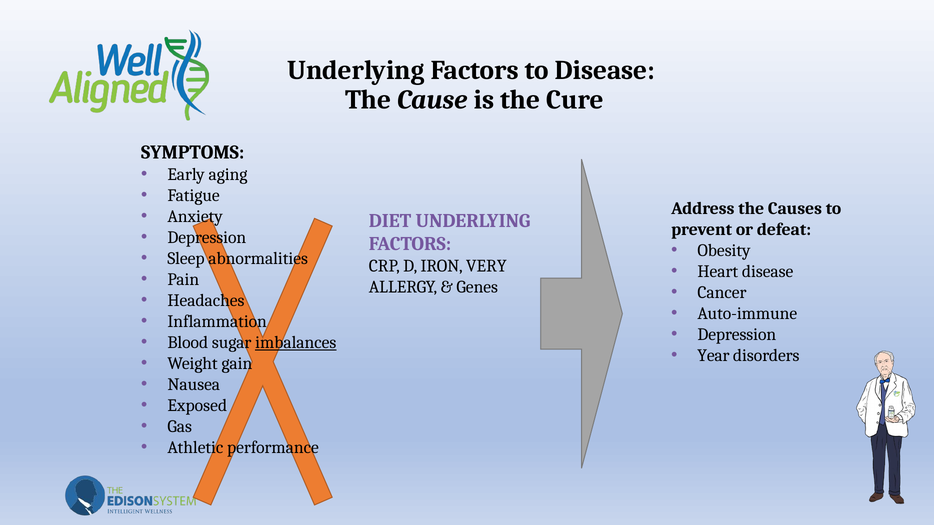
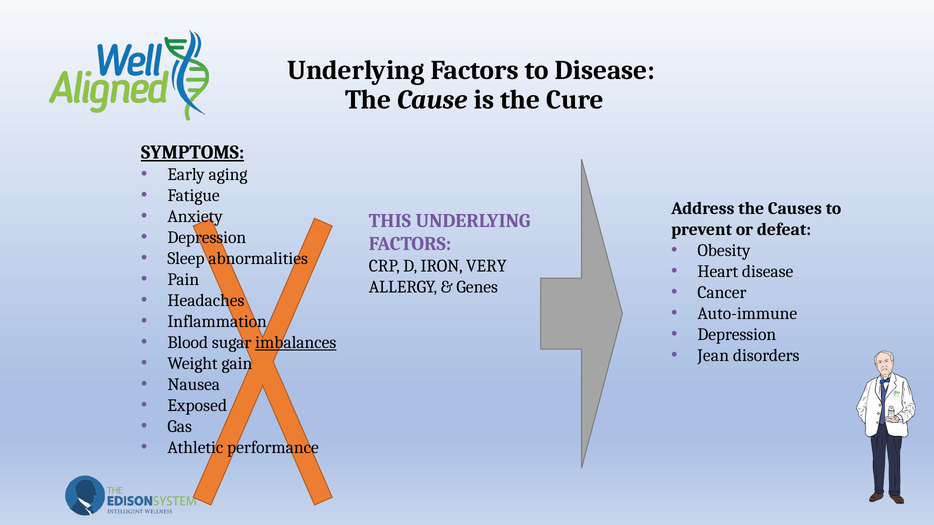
SYMPTOMS underline: none -> present (193, 153)
DIET: DIET -> THIS (390, 221)
Year: Year -> Jean (713, 356)
